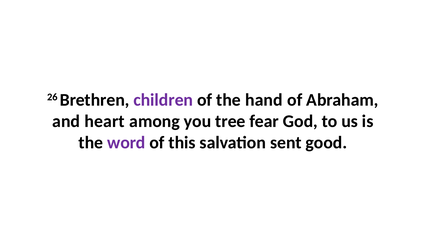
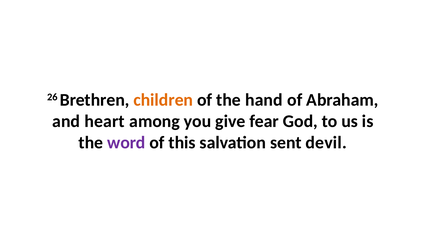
children colour: purple -> orange (163, 100)
tree: tree -> give (230, 121)
good: good -> devil (326, 142)
